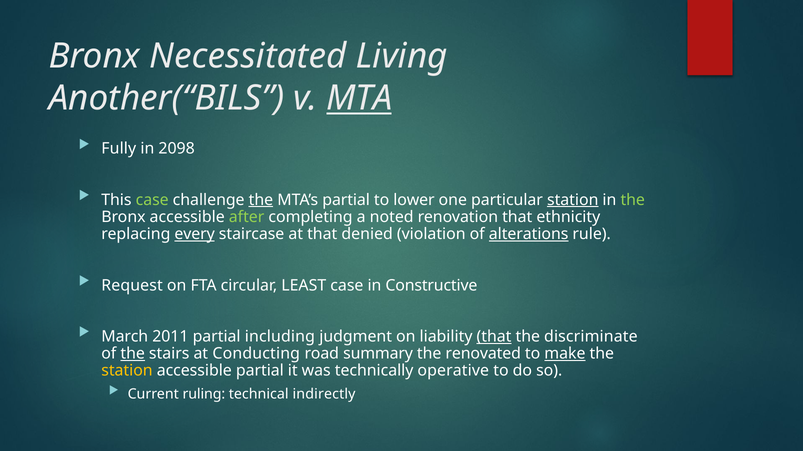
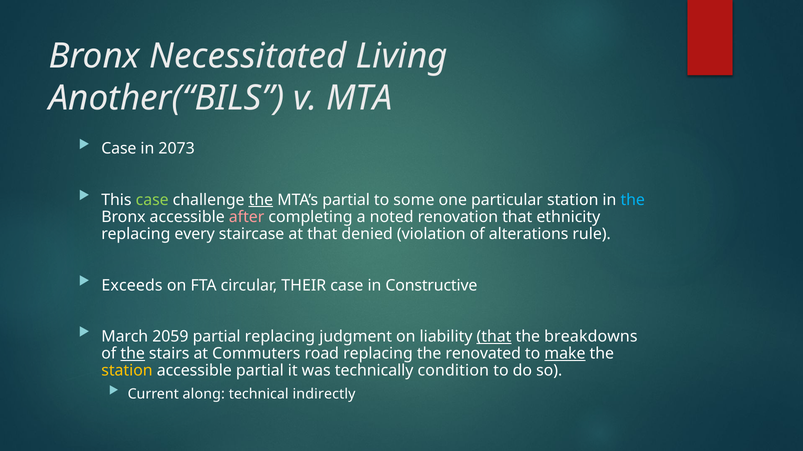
MTA underline: present -> none (359, 99)
Fully: Fully -> Case (119, 149)
2098: 2098 -> 2073 (177, 149)
lower: lower -> some (414, 200)
station underline: present -> none (573, 200)
the colour: light green -> light blue (633, 200)
after colour: light green -> pink (247, 217)
every underline: present -> none (195, 234)
alterations underline: present -> none (529, 234)
Request: Request -> Exceeds (132, 286)
LEAST: LEAST -> THEIR (304, 286)
2011: 2011 -> 2059 (170, 337)
partial including: including -> replacing (280, 337)
discriminate: discriminate -> breakdowns (591, 337)
Conducting: Conducting -> Commuters (256, 354)
road summary: summary -> replacing (378, 354)
operative: operative -> condition (453, 371)
ruling: ruling -> along (204, 395)
